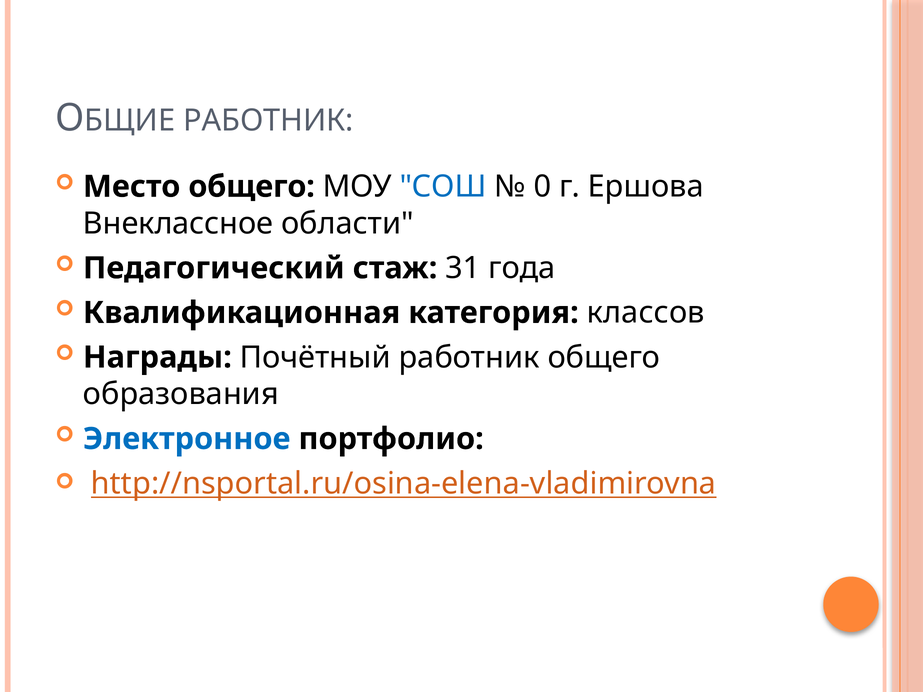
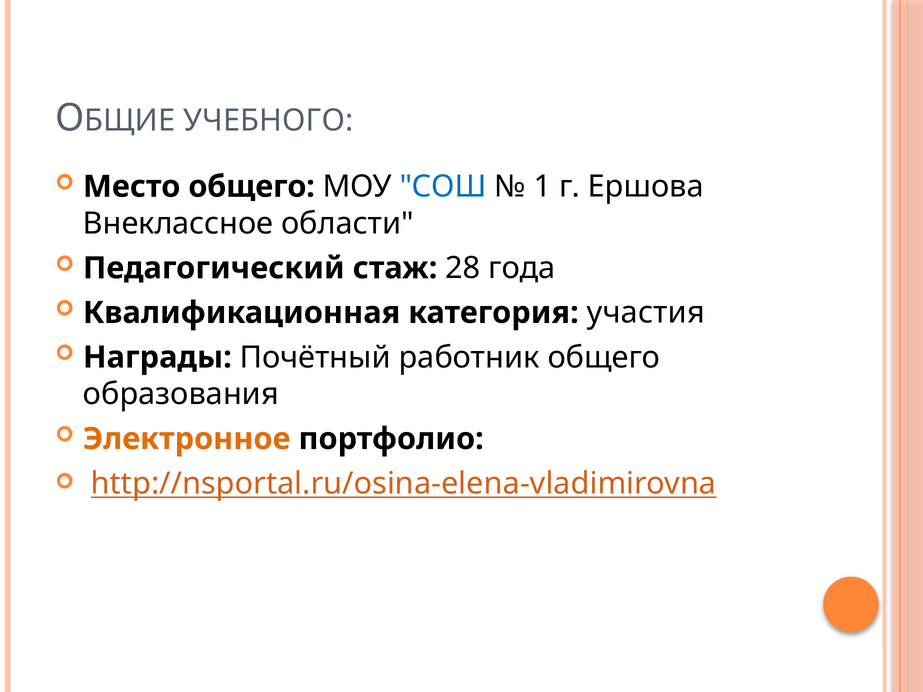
РАБОТНИК: РАБОТНИК -> УЧЕБНОГО (268, 121)
0: 0 -> 1 (543, 187)
31: 31 -> 28 (463, 268)
классов: классов -> участия (646, 313)
Электронное colour: blue -> orange (187, 439)
